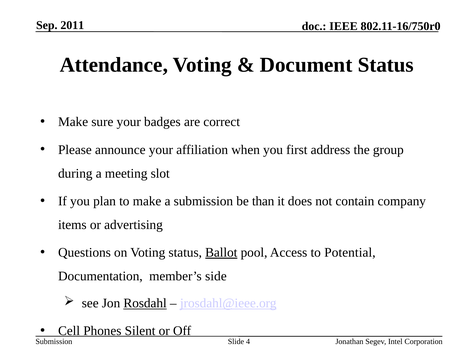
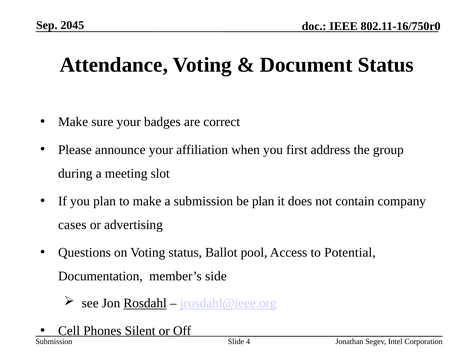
2011: 2011 -> 2045 (72, 25)
be than: than -> plan (263, 201)
items: items -> cases (72, 225)
Ballot underline: present -> none (221, 252)
